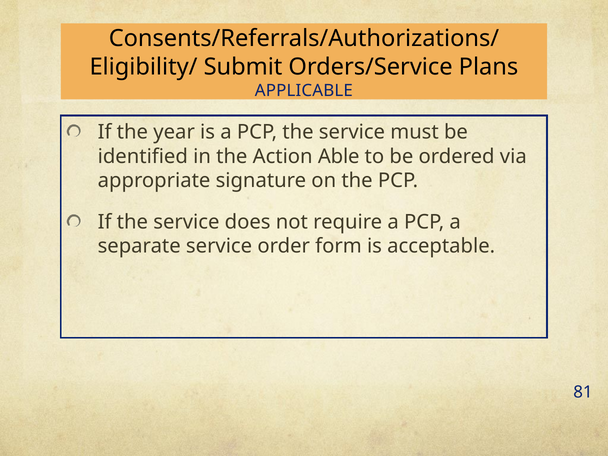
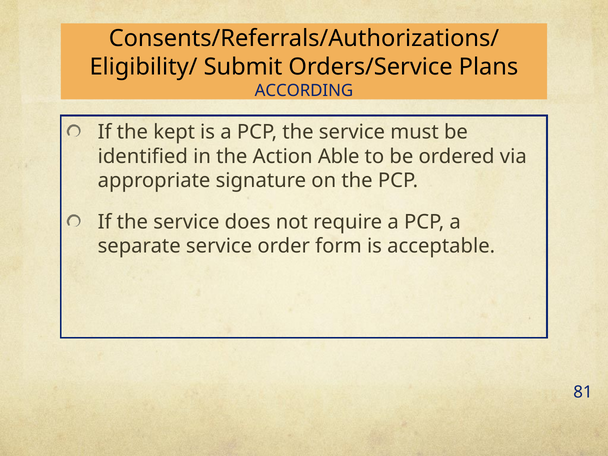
APPLICABLE: APPLICABLE -> ACCORDING (304, 91)
year: year -> kept (174, 132)
